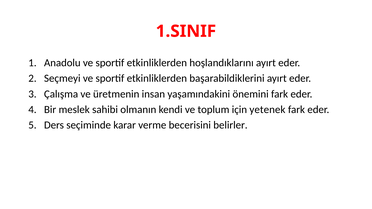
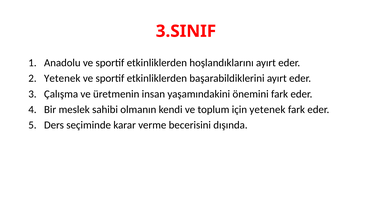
1.SINIF: 1.SINIF -> 3.SINIF (186, 31)
Seçmeyi: Seçmeyi -> Yetenek (62, 78)
belirler: belirler -> dışında (230, 125)
